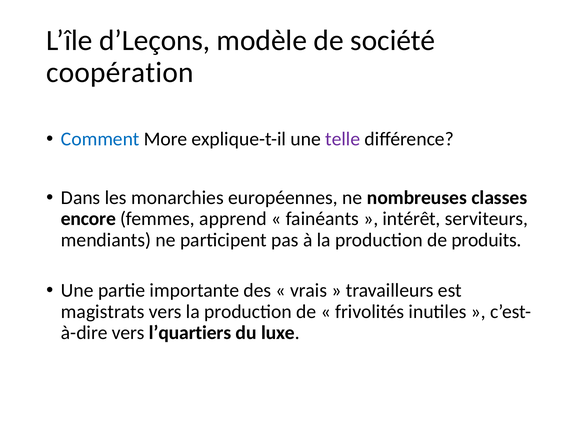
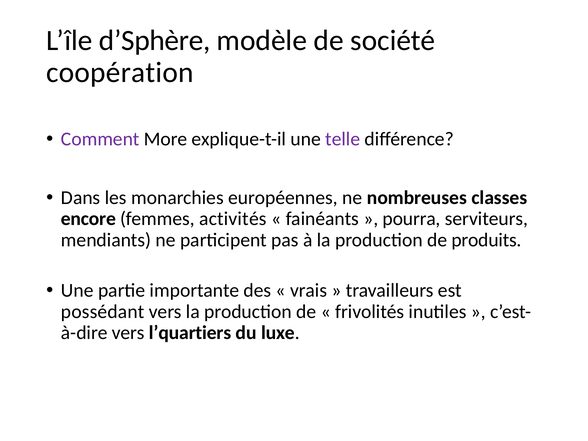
d’Leçons: d’Leçons -> d’Sphère (155, 41)
Comment colour: blue -> purple (100, 139)
apprend: apprend -> activités (233, 219)
intérêt: intérêt -> pourra (412, 219)
magistrats: magistrats -> possédant (103, 312)
